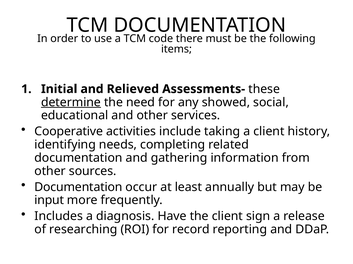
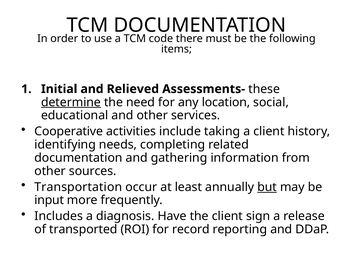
showed: showed -> location (226, 103)
Documentation: Documentation -> Transportation (78, 188)
but underline: none -> present (267, 188)
researching: researching -> transported (83, 230)
